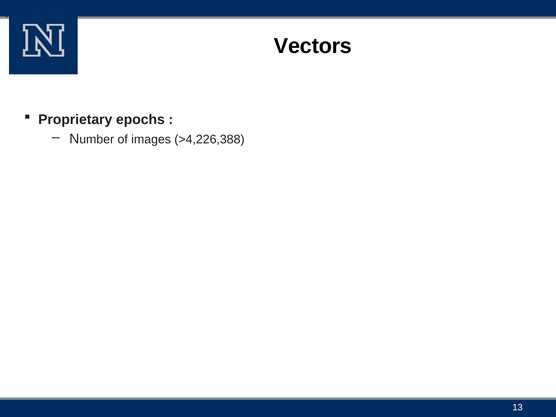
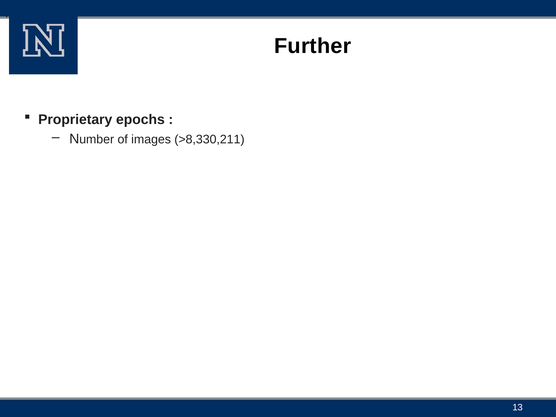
Vectors: Vectors -> Further (313, 46)
>4,226,388: >4,226,388 -> >8,330,211 (209, 140)
